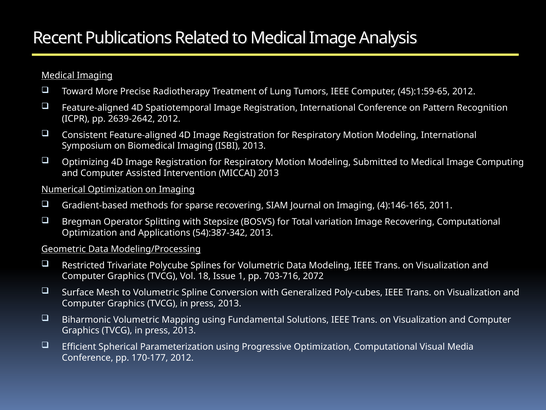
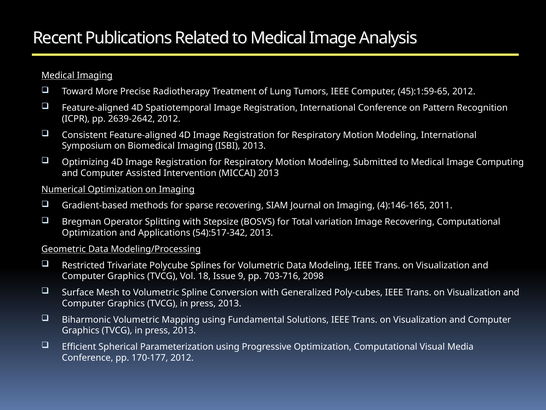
54):387-342: 54):387-342 -> 54):517-342 (220, 233)
1: 1 -> 9 (242, 276)
2072: 2072 -> 2098 (313, 276)
